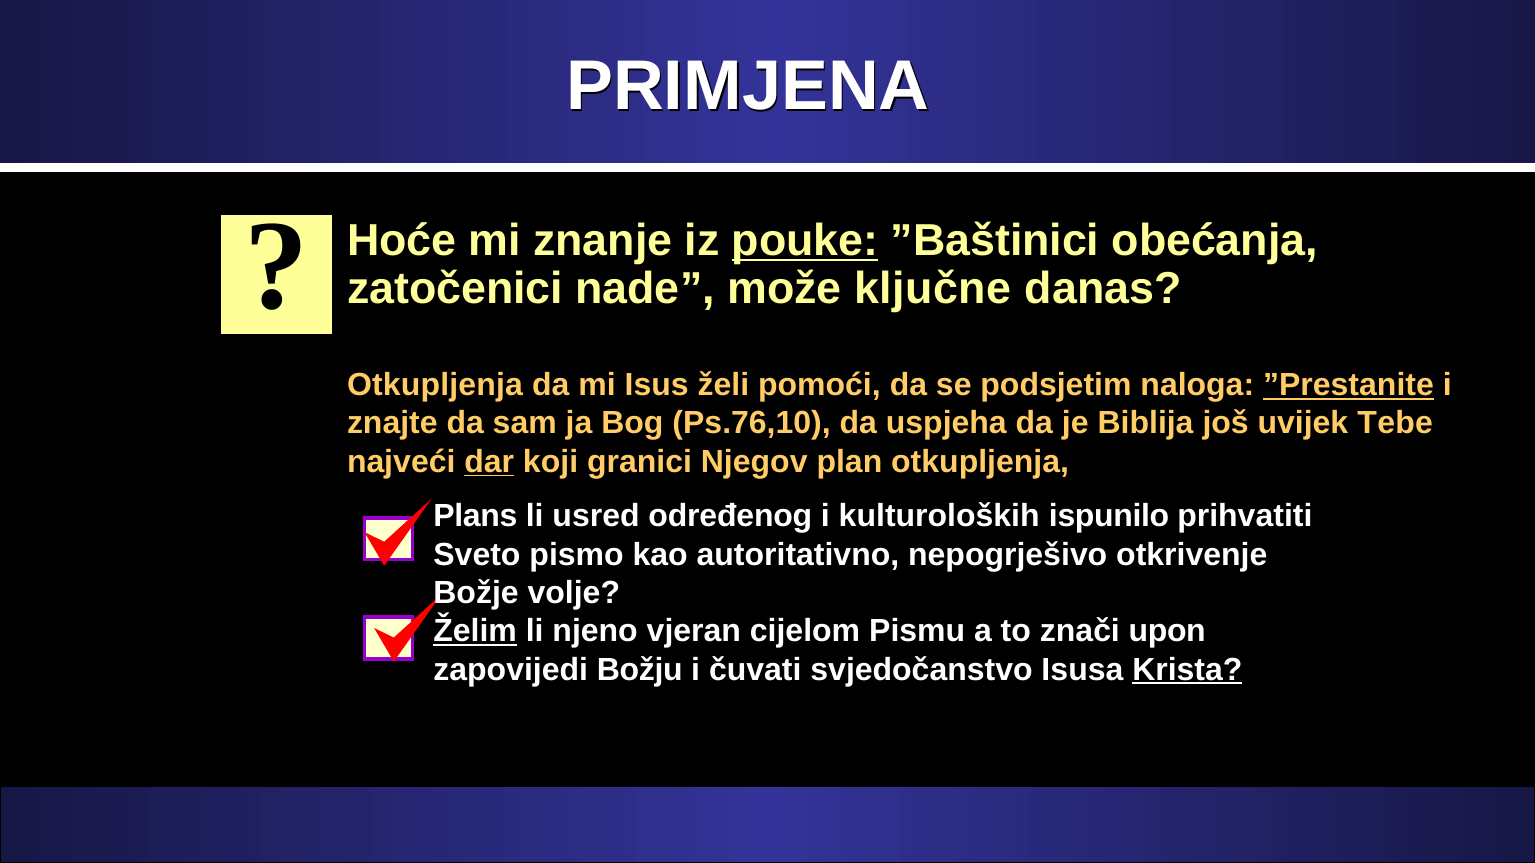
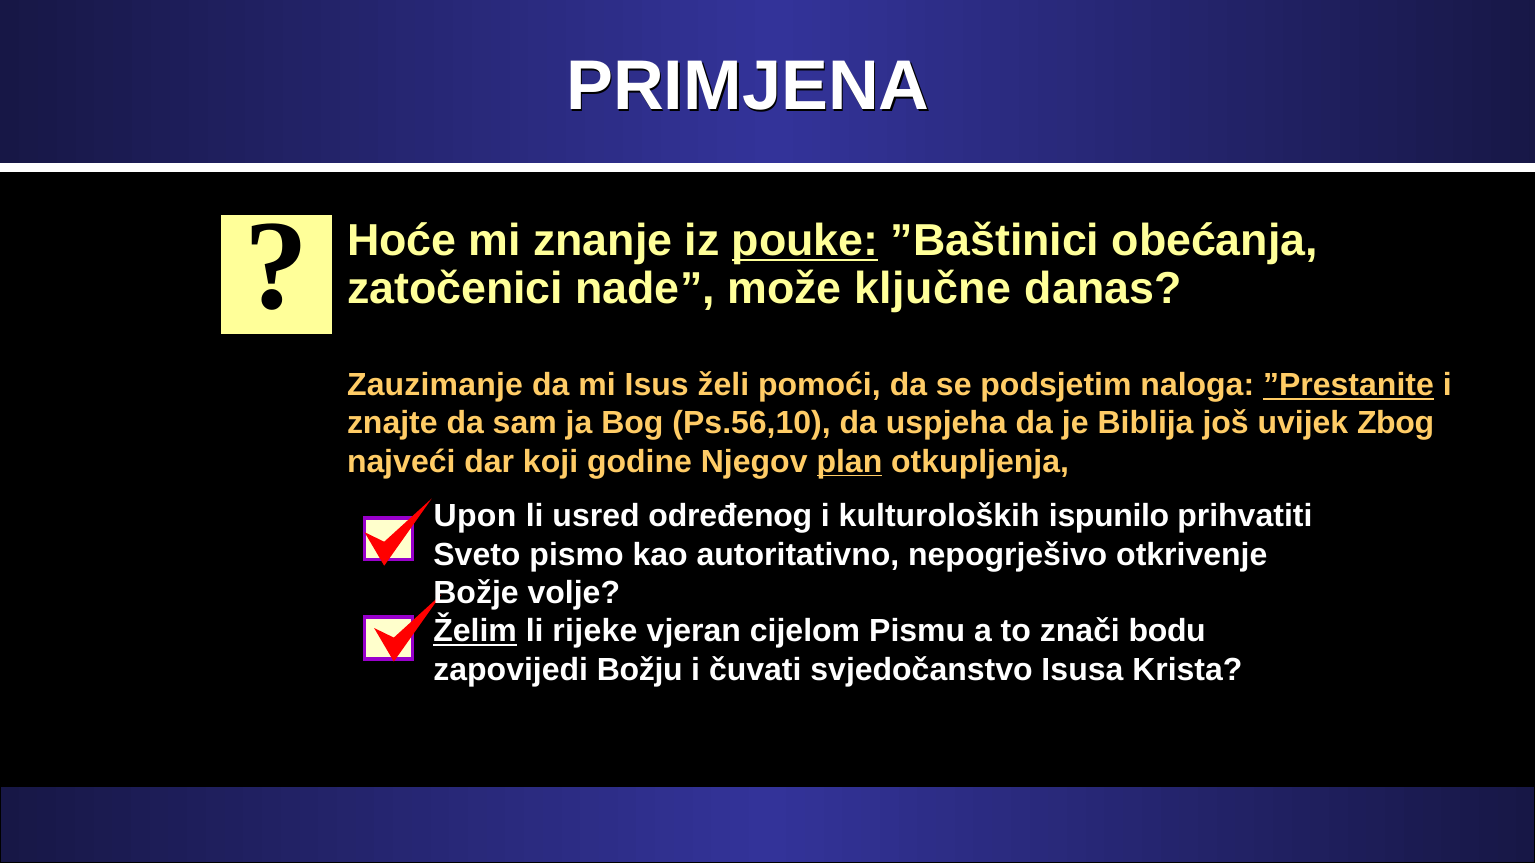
Otkupljenja: Otkupljenja -> Zauzimanje (435, 385)
Ps.76,10: Ps.76,10 -> Ps.56,10 (752, 424)
Tebe: Tebe -> Zbog (1396, 424)
dar underline: present -> none (489, 462)
granici: granici -> godine (640, 462)
plan underline: none -> present (849, 462)
Plans: Plans -> Upon (475, 516)
njeno: njeno -> rijeke (595, 632)
upon: upon -> bodu (1167, 632)
Krista underline: present -> none (1187, 670)
